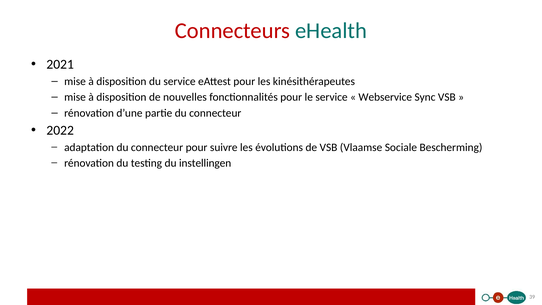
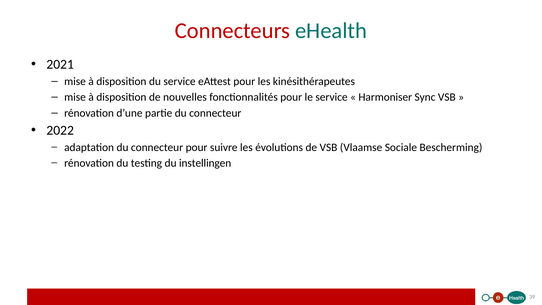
Webservice: Webservice -> Harmoniser (385, 97)
